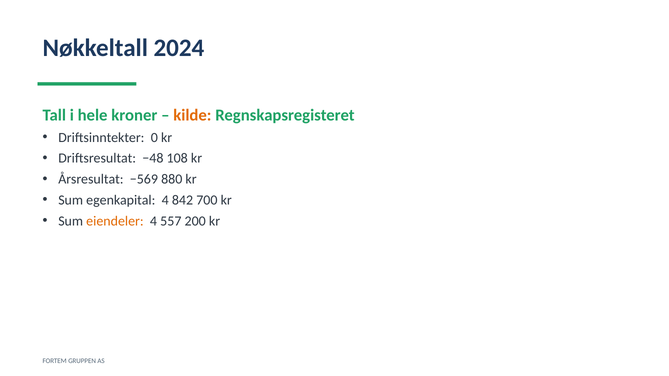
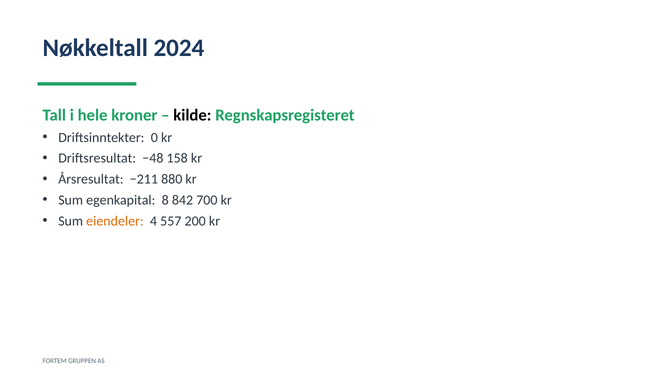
kilde colour: orange -> black (192, 115)
108: 108 -> 158 (177, 158)
−569: −569 -> −211 (144, 179)
egenkapital 4: 4 -> 8 (165, 200)
